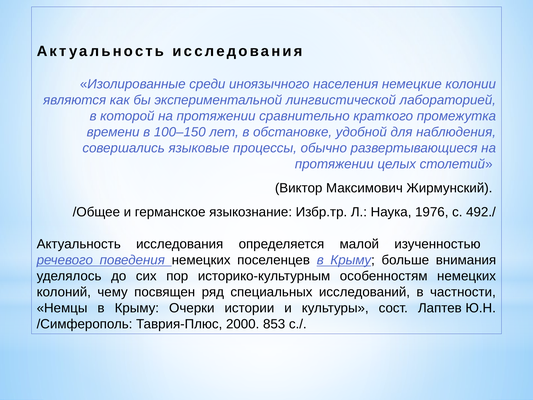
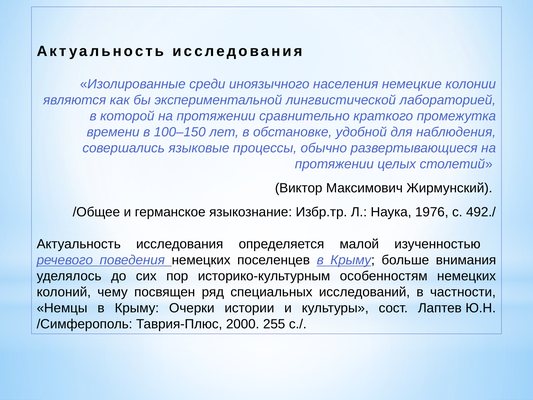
853: 853 -> 255 (274, 324)
